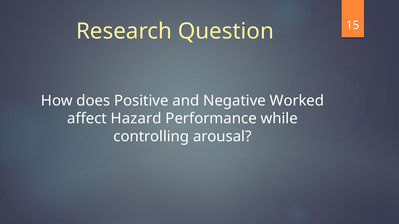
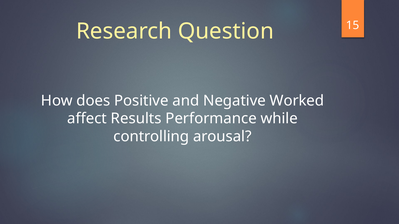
Hazard: Hazard -> Results (136, 119)
